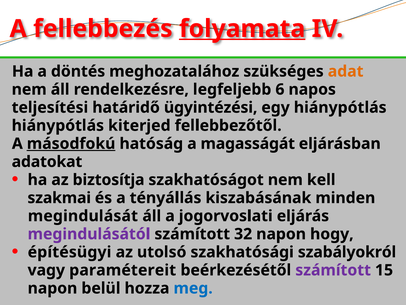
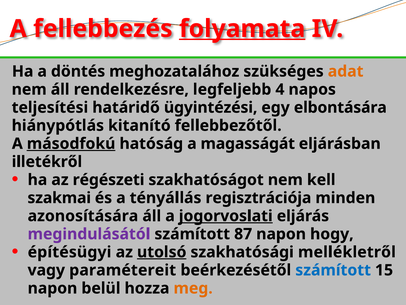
6: 6 -> 4 (280, 89)
egy hiánypótlás: hiánypótlás -> elbontására (340, 107)
kiterjed: kiterjed -> kitanító (139, 125)
adatokat: adatokat -> illetékről (47, 161)
biztosítja: biztosítja -> régészeti (109, 180)
kiszabásának: kiszabásának -> regisztrációja (258, 198)
megindulását: megindulását -> azonosítására (83, 216)
jogorvoslati underline: none -> present (226, 216)
32: 32 -> 87 (243, 234)
utolsó underline: none -> present (162, 252)
szabályokról: szabályokról -> mellékletről (347, 252)
számított colour: purple -> blue (333, 270)
meg colour: blue -> orange (193, 288)
